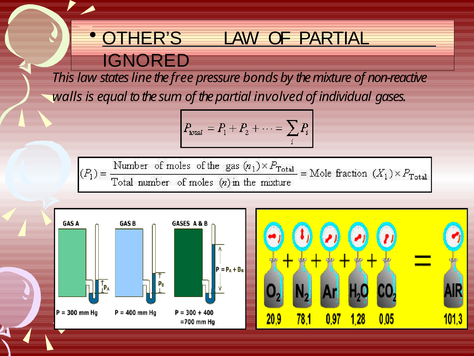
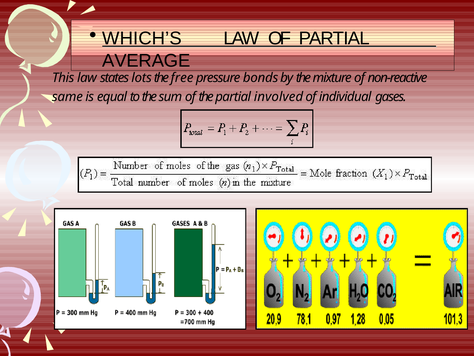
OTHER’S: OTHER’S -> WHICH’S (142, 38)
IGNORED: IGNORED -> AVERAGE (146, 61)
line: line -> lots (142, 78)
walls: walls -> same (67, 97)
